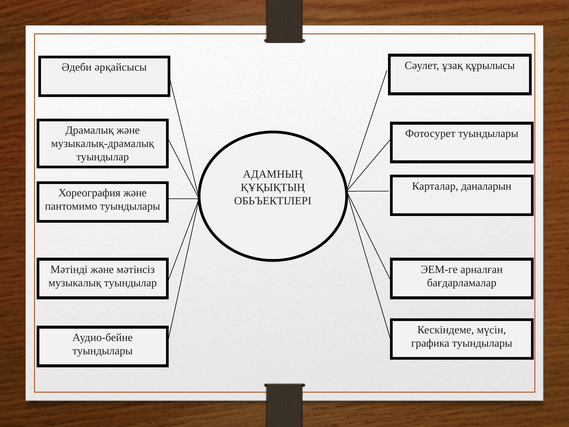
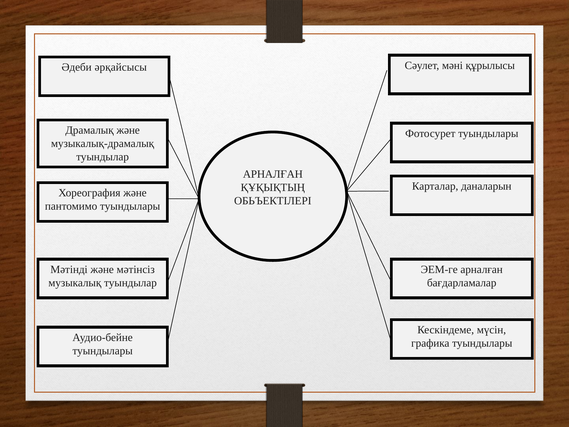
ұзақ: ұзақ -> мәнi (452, 65)
АДАМНЫҢ: АДАМНЫҢ -> АРНАЛҒАН (273, 174)
